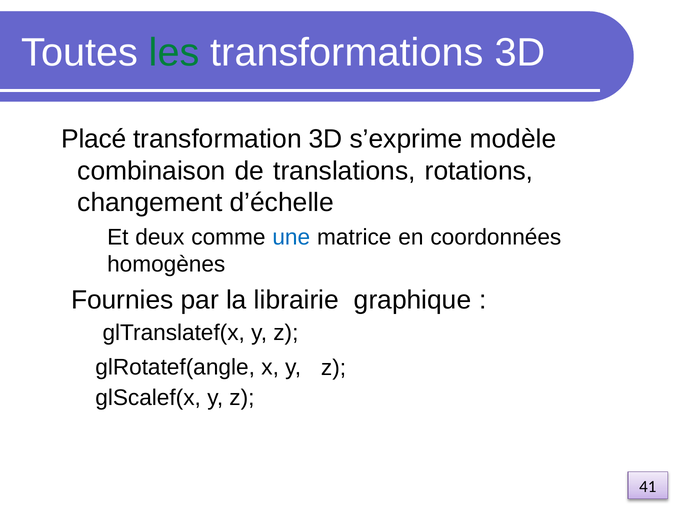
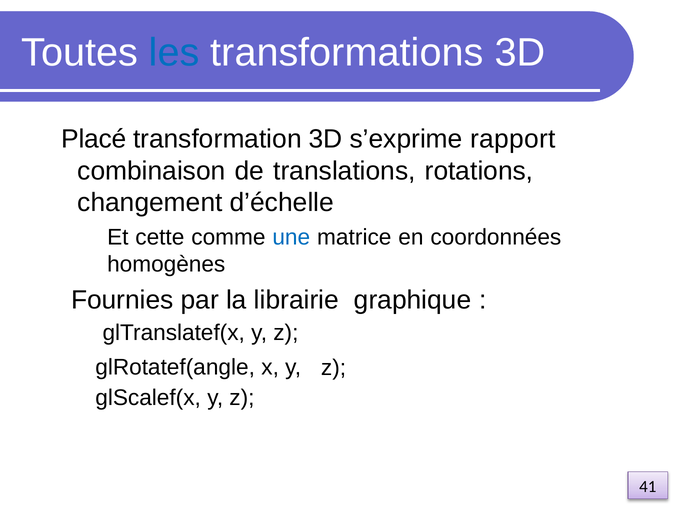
les colour: green -> blue (174, 53)
modèle: modèle -> rapport (513, 139)
deux: deux -> cette (160, 237)
